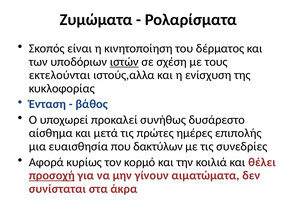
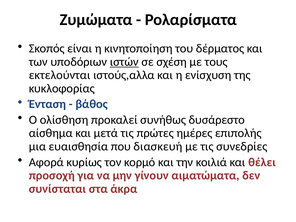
υποχωρεί: υποχωρεί -> ολίσθηση (64, 120)
δακτύλων: δακτύλων -> διασκευή (158, 146)
προσοχή underline: present -> none (52, 175)
